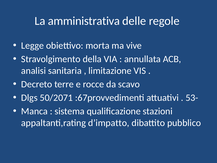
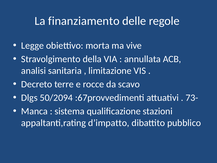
amministrativa: amministrativa -> finanziamento (84, 21)
50/2071: 50/2071 -> 50/2094 (56, 98)
53-: 53- -> 73- (192, 98)
